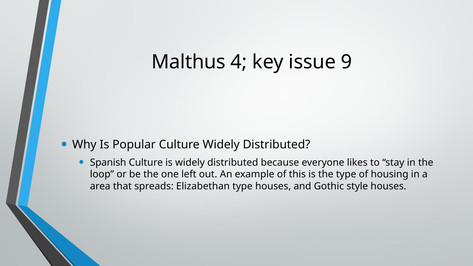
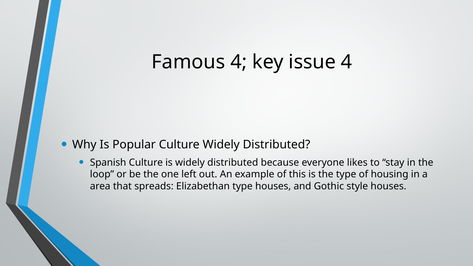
Malthus: Malthus -> Famous (188, 62)
issue 9: 9 -> 4 (347, 62)
